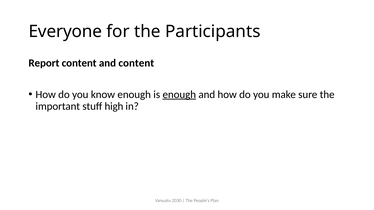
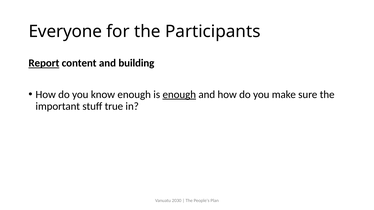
Report underline: none -> present (44, 63)
and content: content -> building (136, 63)
high: high -> true (114, 106)
